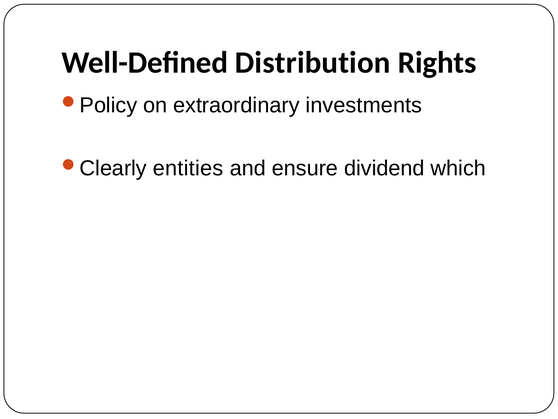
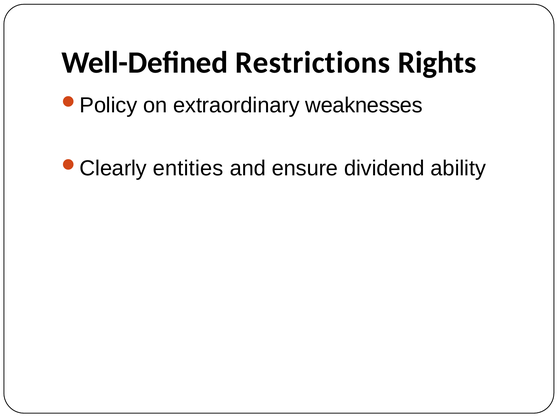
Distribution: Distribution -> Restrictions (313, 63)
investments: investments -> weaknesses (364, 105)
which: which -> ability (458, 168)
